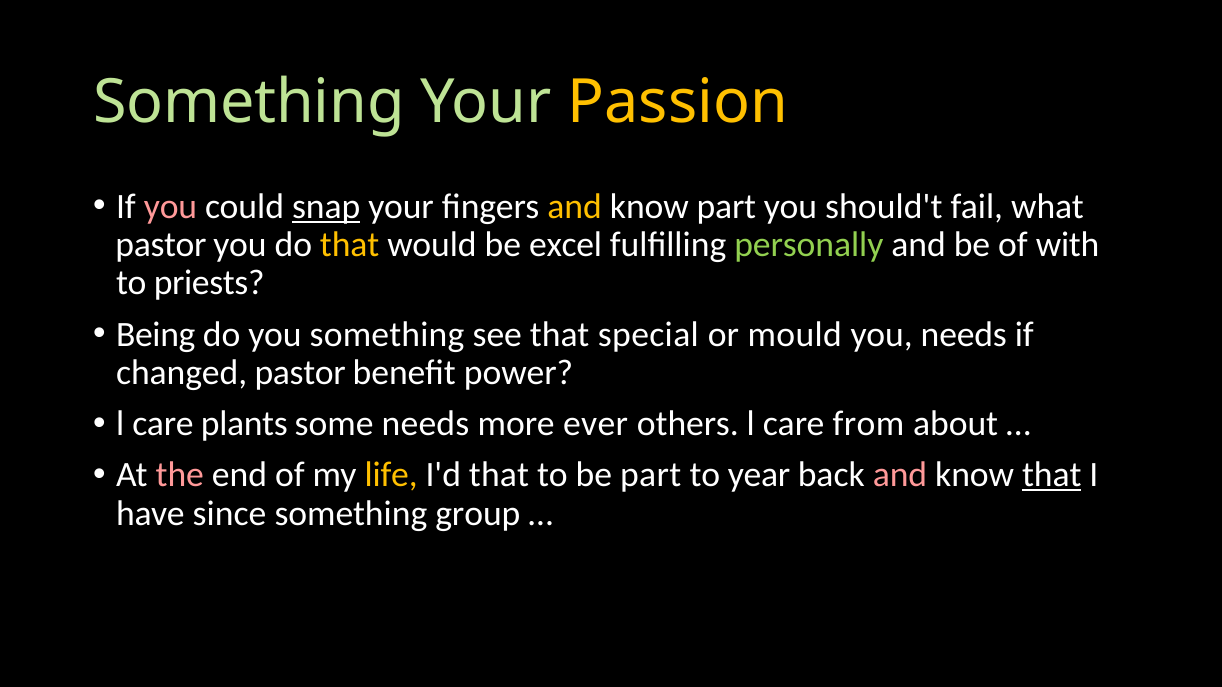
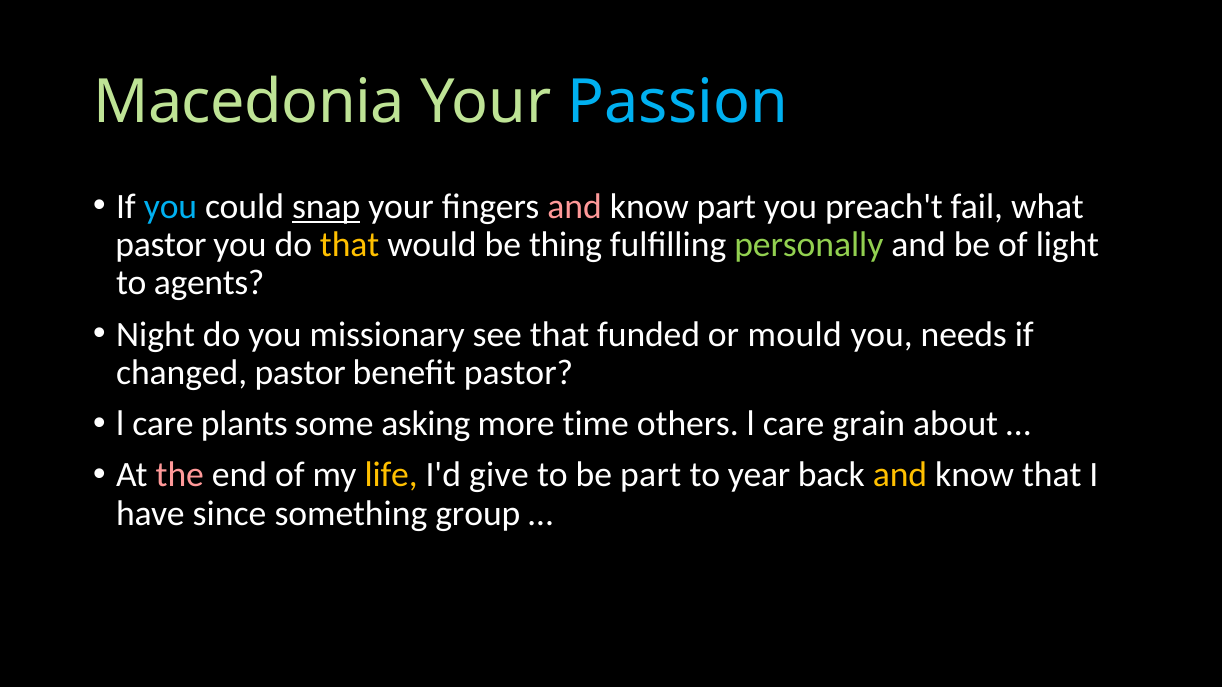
Something: Something -> Macedonia (249, 103)
Passion colour: yellow -> light blue (678, 103)
you colour: pink -> light blue (171, 207)
and colour: yellow -> pink (575, 207)
should't: should't -> preach't (884, 207)
excel: excel -> thing (566, 245)
with: with -> light (1067, 245)
priests: priests -> agents (209, 283)
Being: Being -> Night (156, 335)
you something: something -> missionary (387, 335)
special: special -> funded (649, 335)
benefit power: power -> pastor (519, 373)
some needs: needs -> asking (426, 424)
ever: ever -> time (596, 424)
from: from -> grain (869, 424)
I'd that: that -> give (499, 475)
and colour: pink -> yellow (900, 475)
that underline: present -> none (1052, 475)
